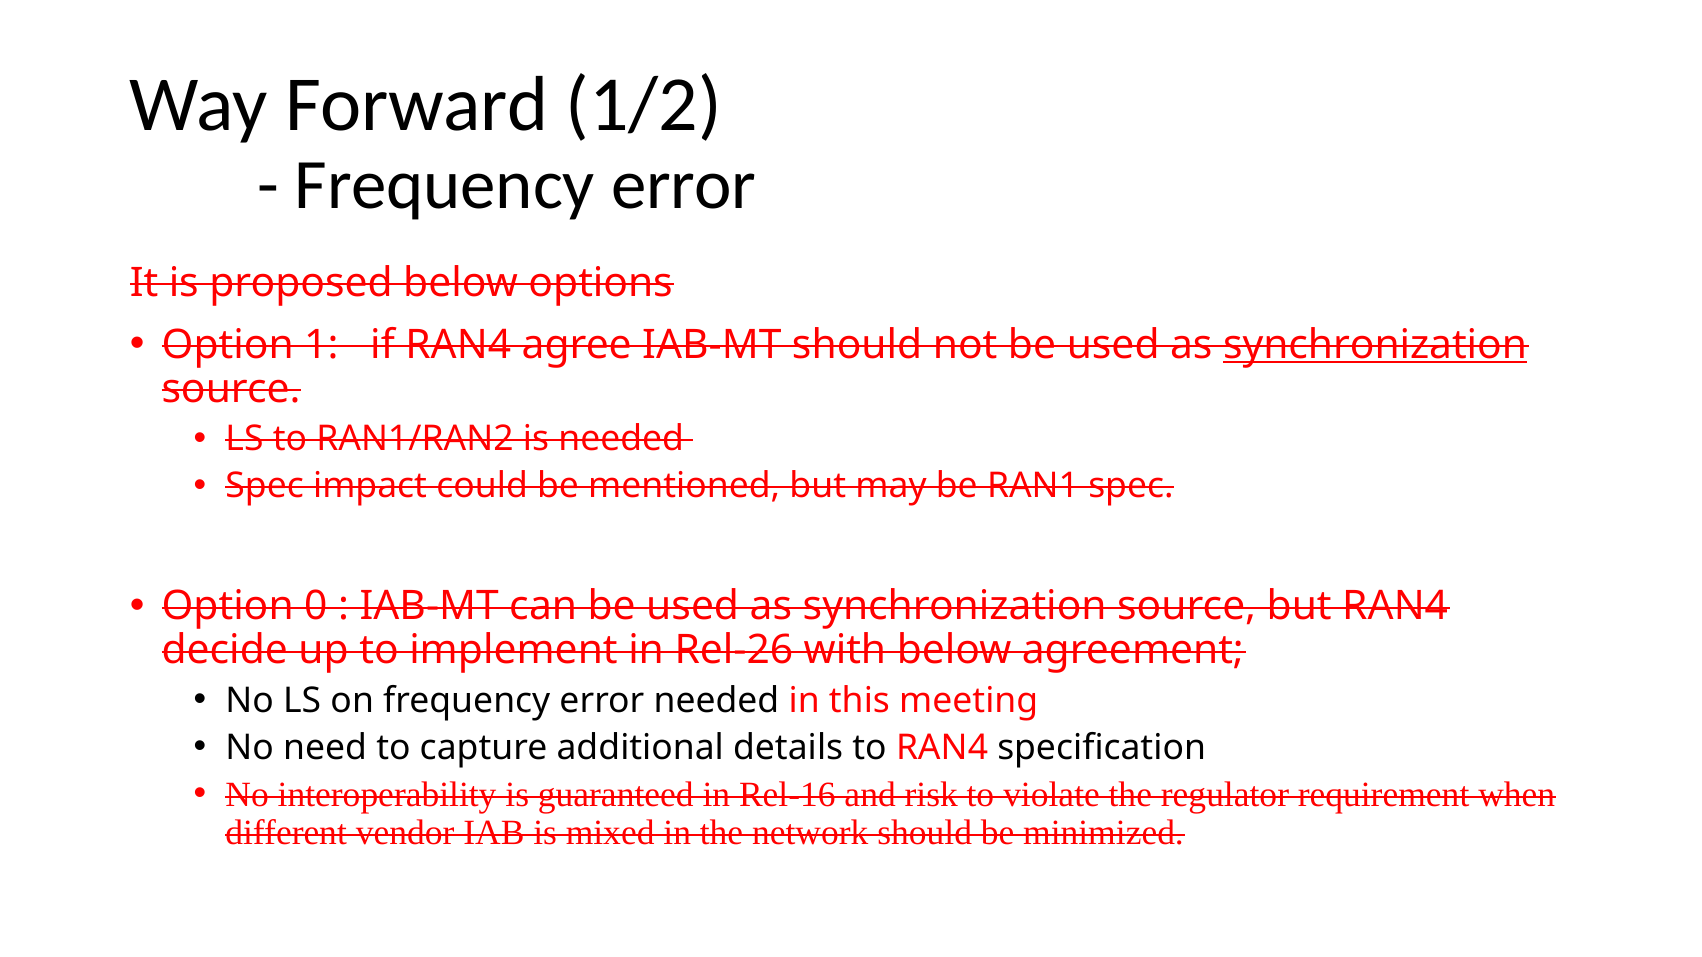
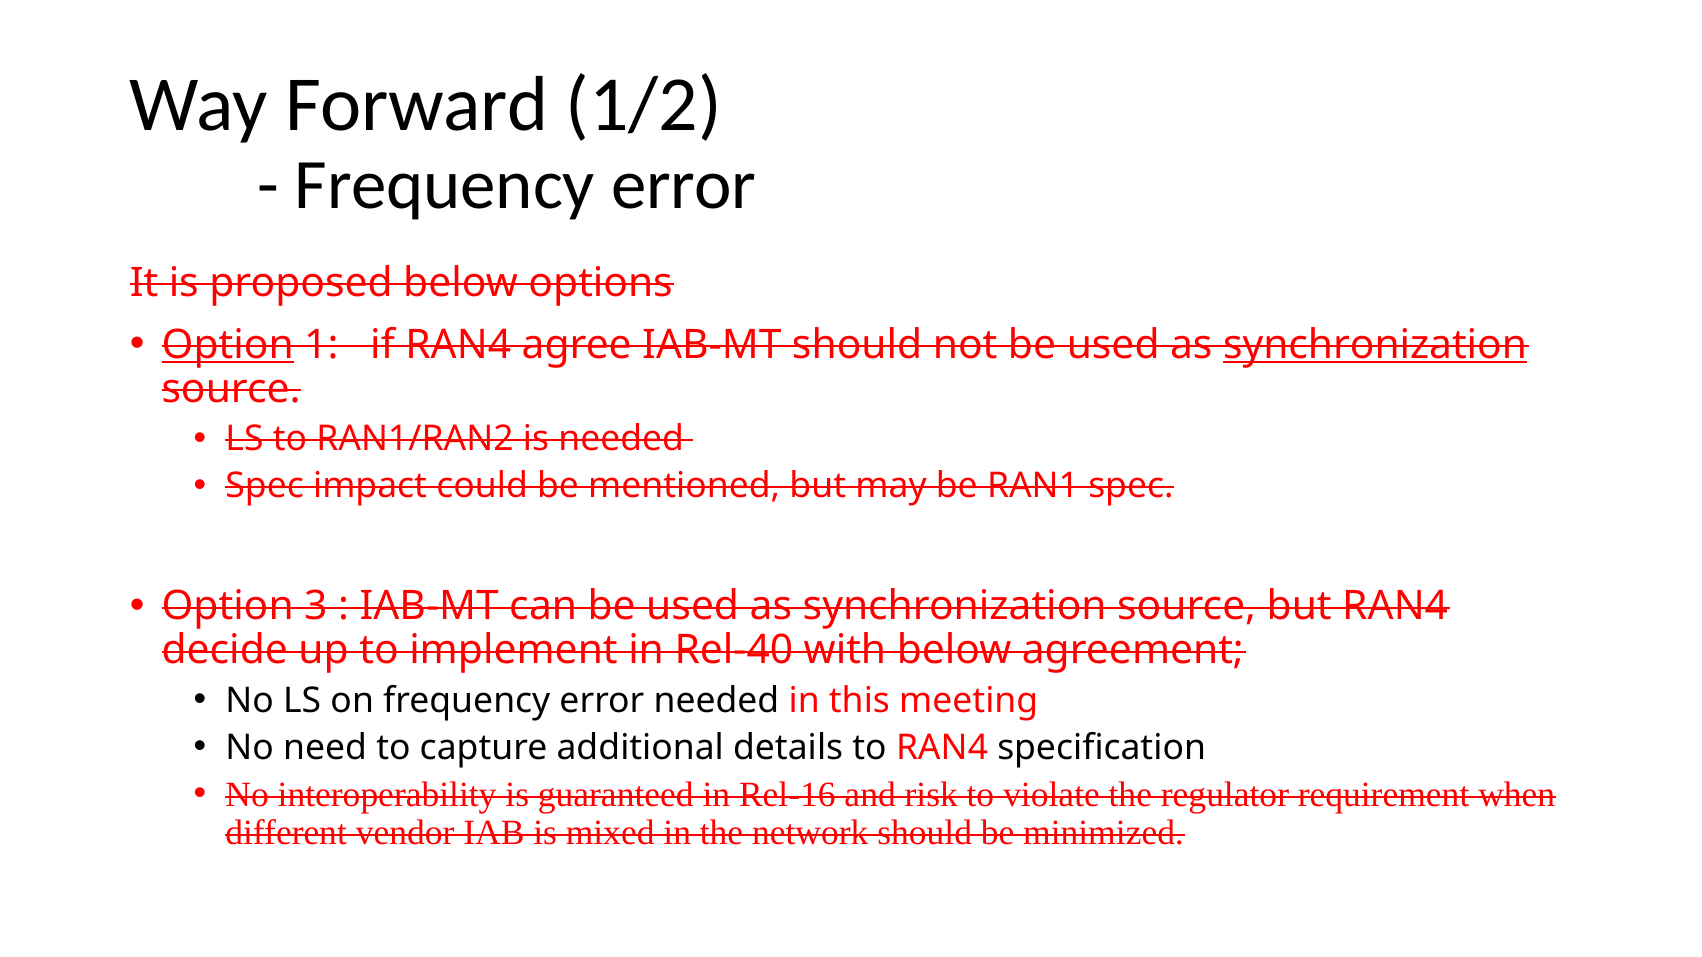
Option underline: none -> present (228, 345)
0: 0 -> 3 (316, 607)
Rel-26: Rel-26 -> Rel-40 (734, 651)
